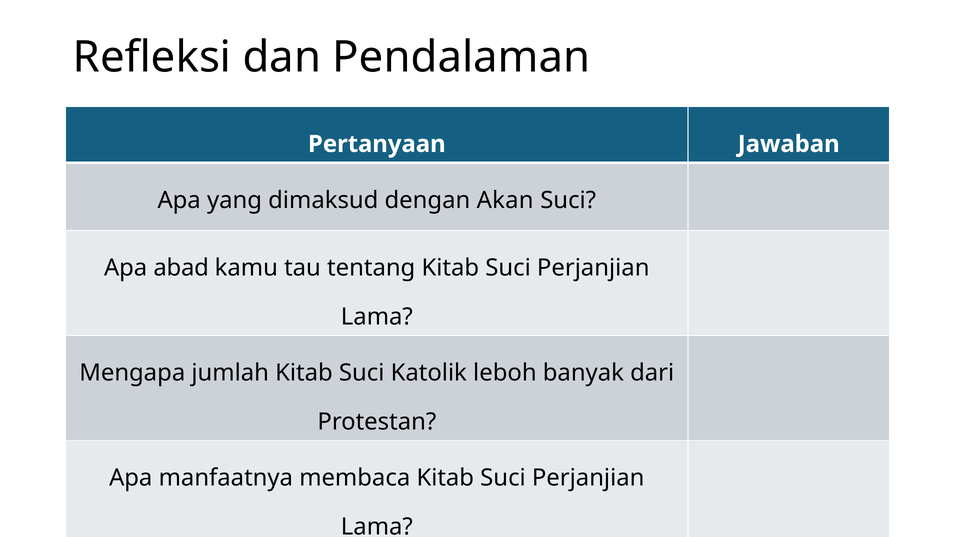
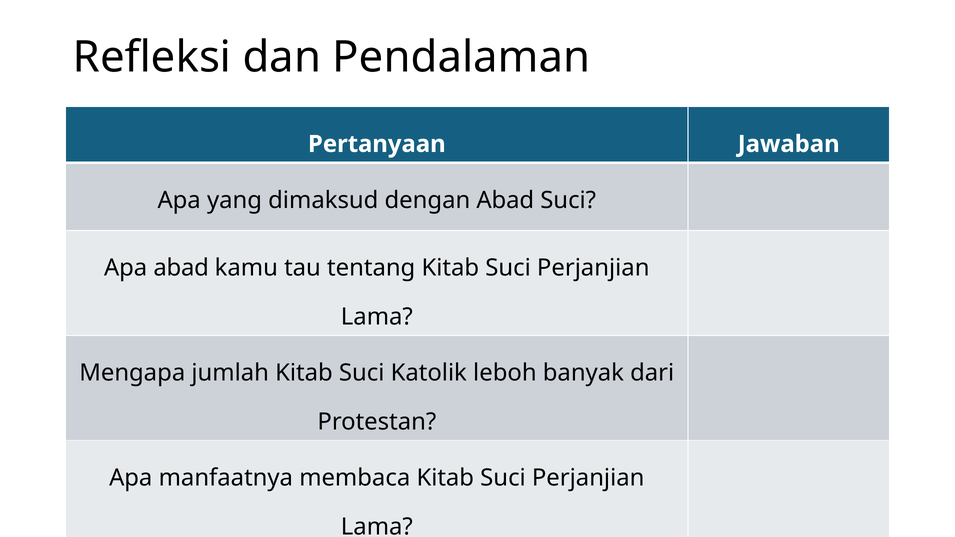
dengan Akan: Akan -> Abad (505, 200)
